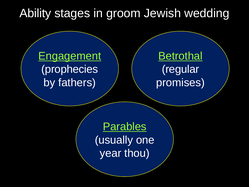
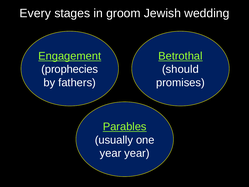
Ability: Ability -> Every (35, 13)
regular: regular -> should (180, 69)
year thou: thou -> year (137, 153)
